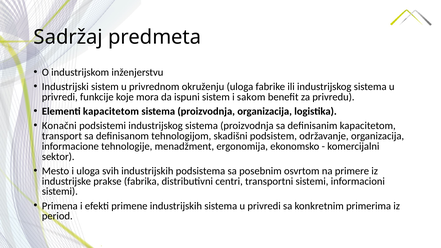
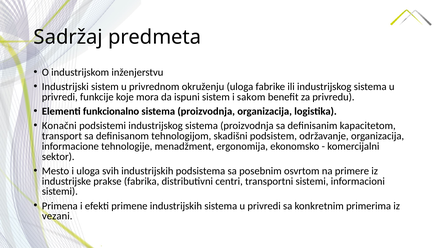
Elementi kapacitetom: kapacitetom -> funkcionalno (111, 111)
period: period -> vezani (57, 216)
